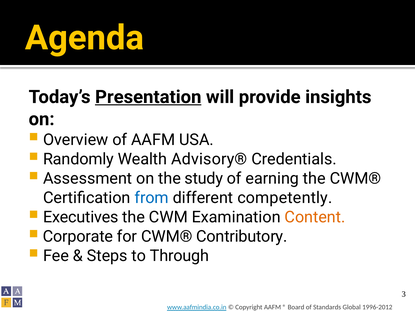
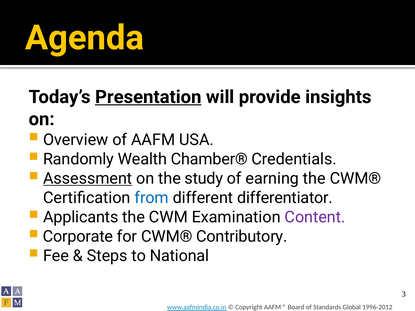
Advisory®: Advisory® -> Chamber® (209, 159)
Assessment underline: none -> present (88, 179)
competently: competently -> differentiator (285, 198)
Executives: Executives -> Applicants (81, 217)
Content colour: orange -> purple (315, 217)
Through: Through -> National (179, 256)
